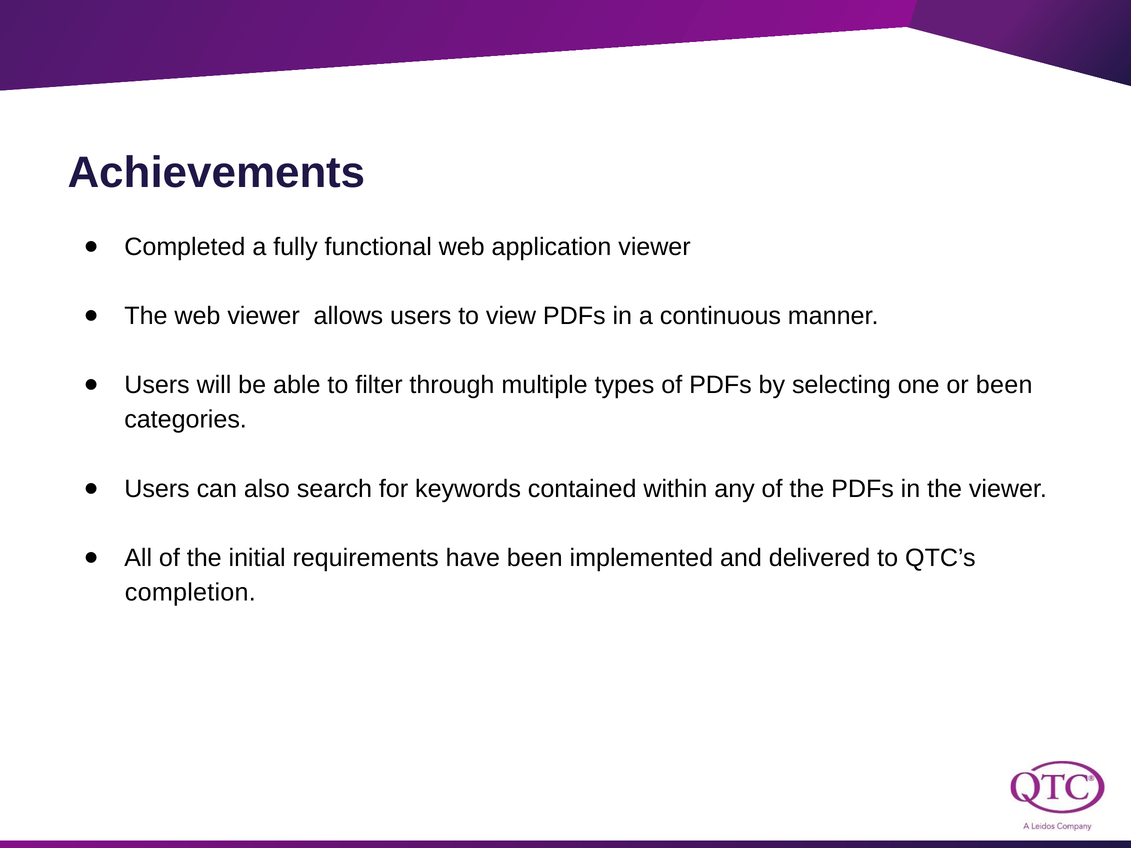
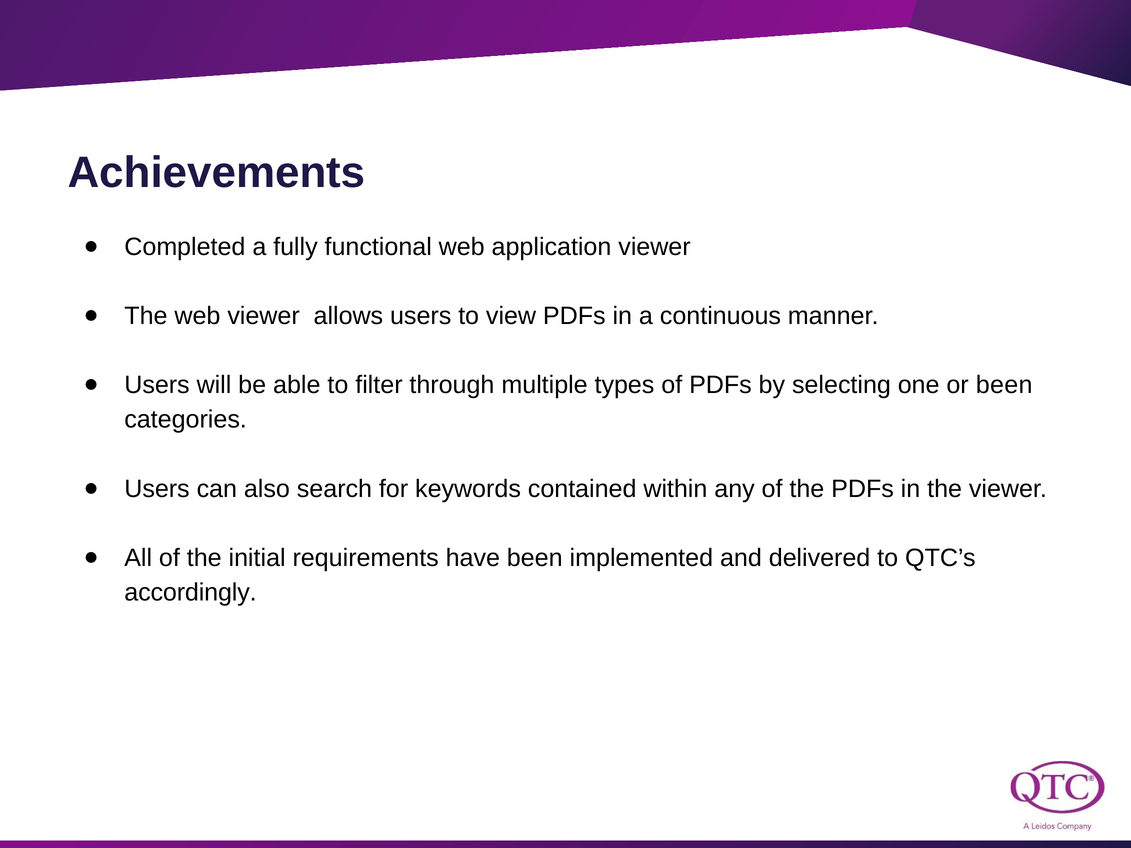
completion: completion -> accordingly (190, 593)
